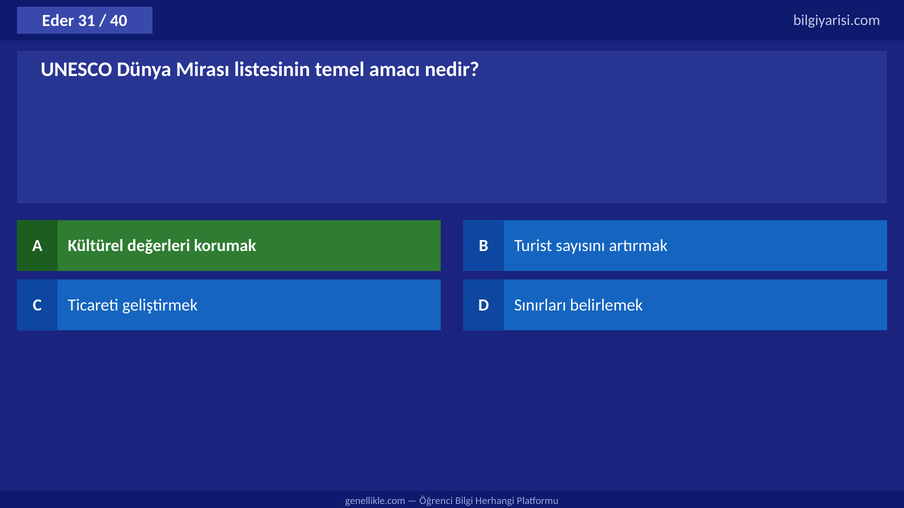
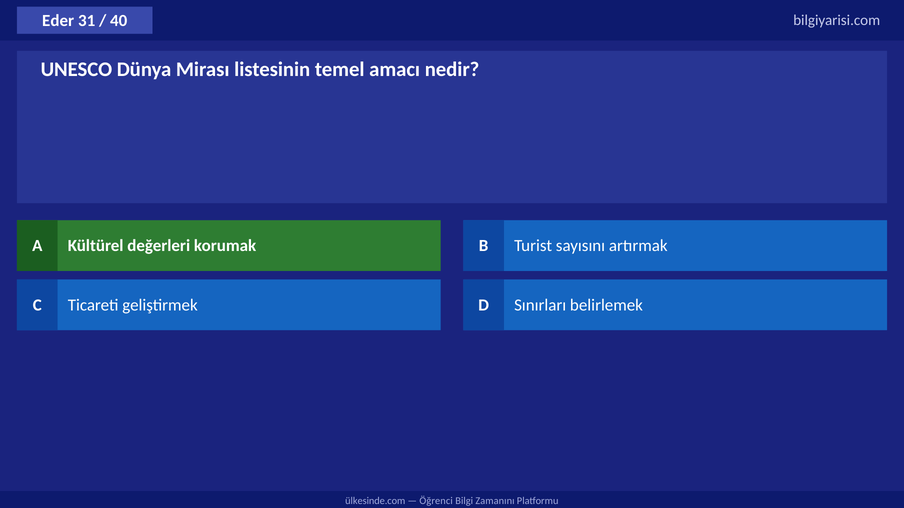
genellikle.com: genellikle.com -> ülkesinde.com (375, 501)
Herhangi: Herhangi -> Zamanını (495, 501)
